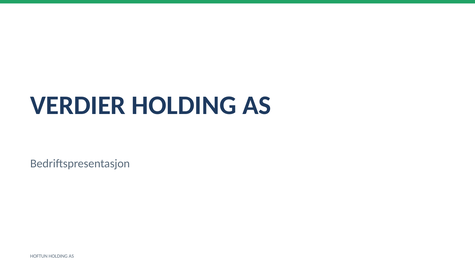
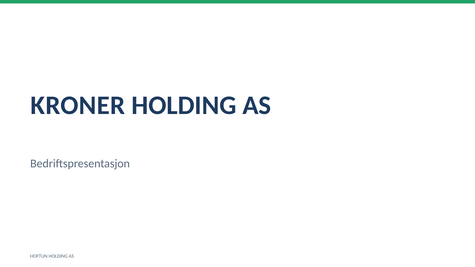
VERDIER: VERDIER -> KRONER (78, 105)
